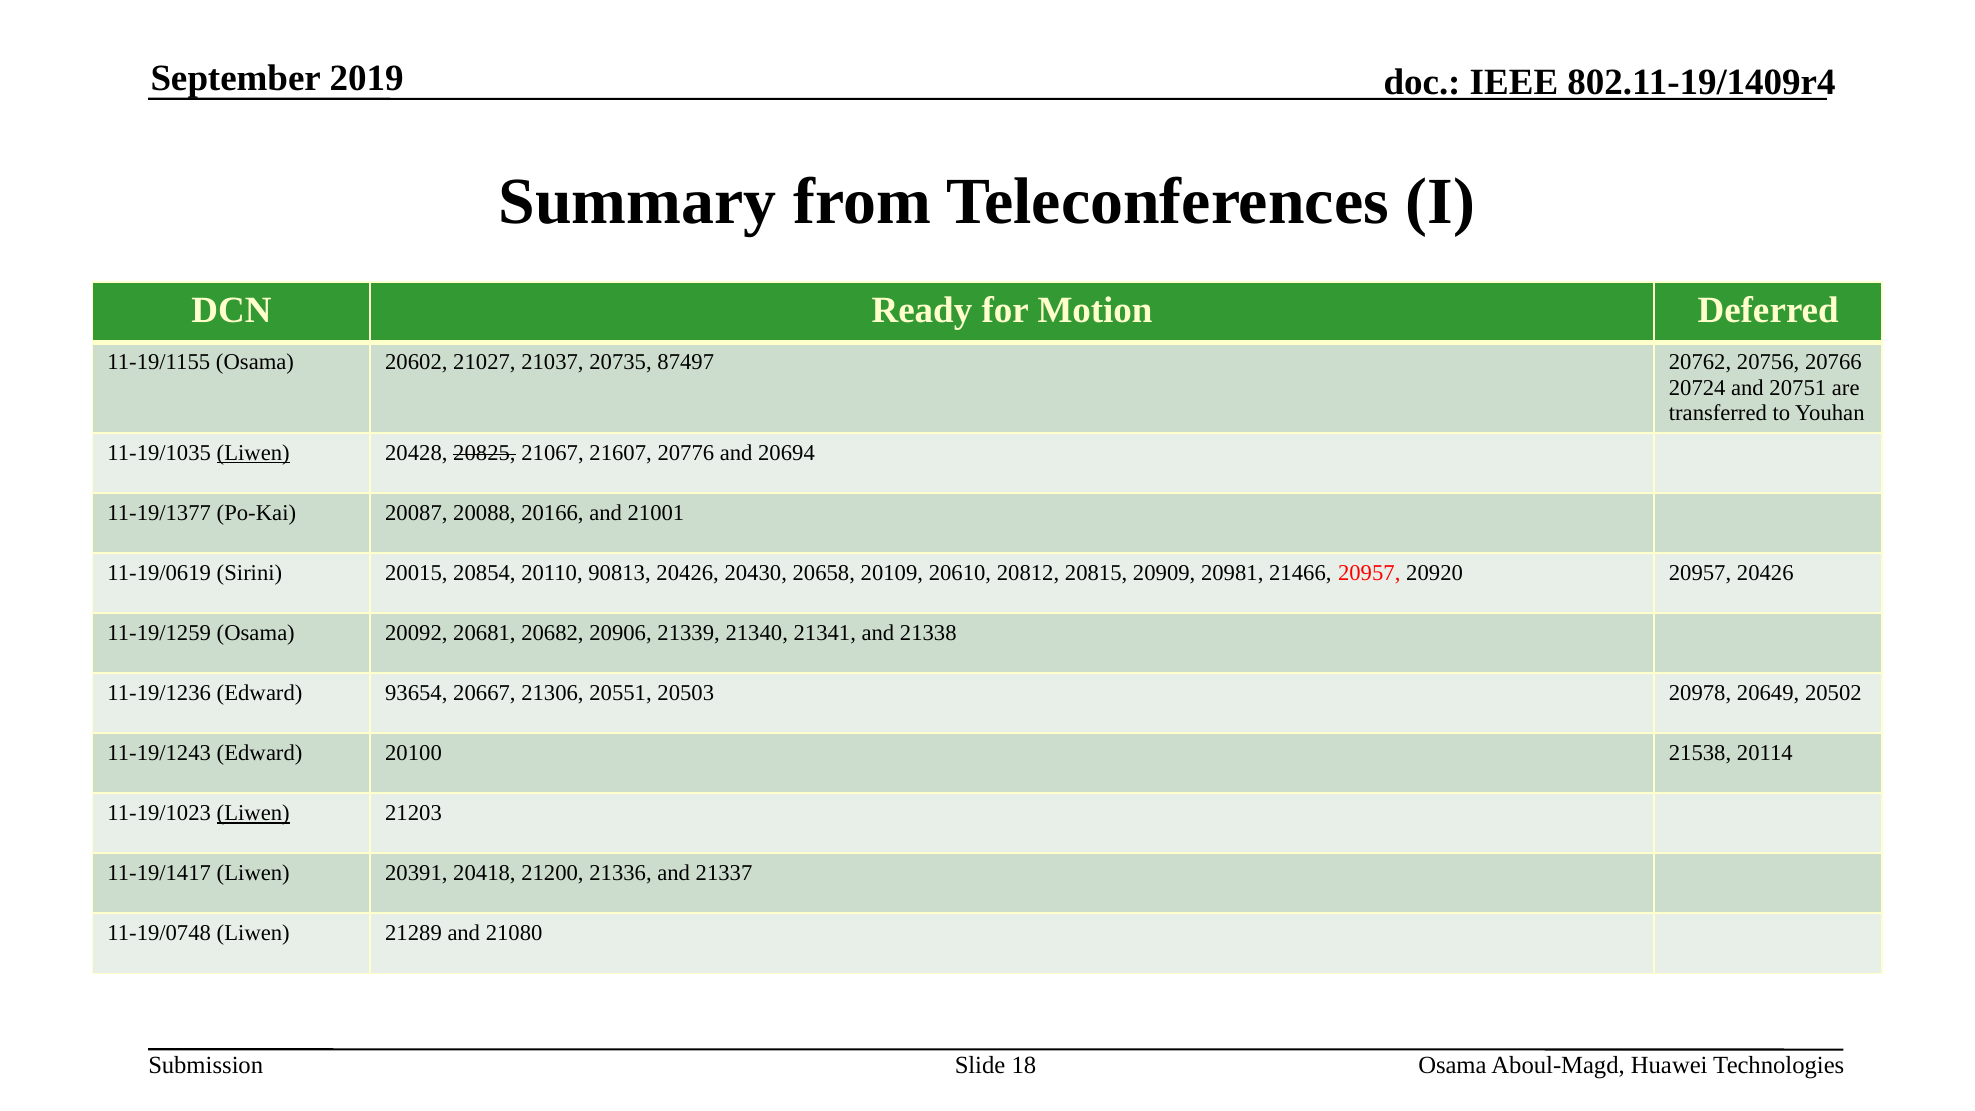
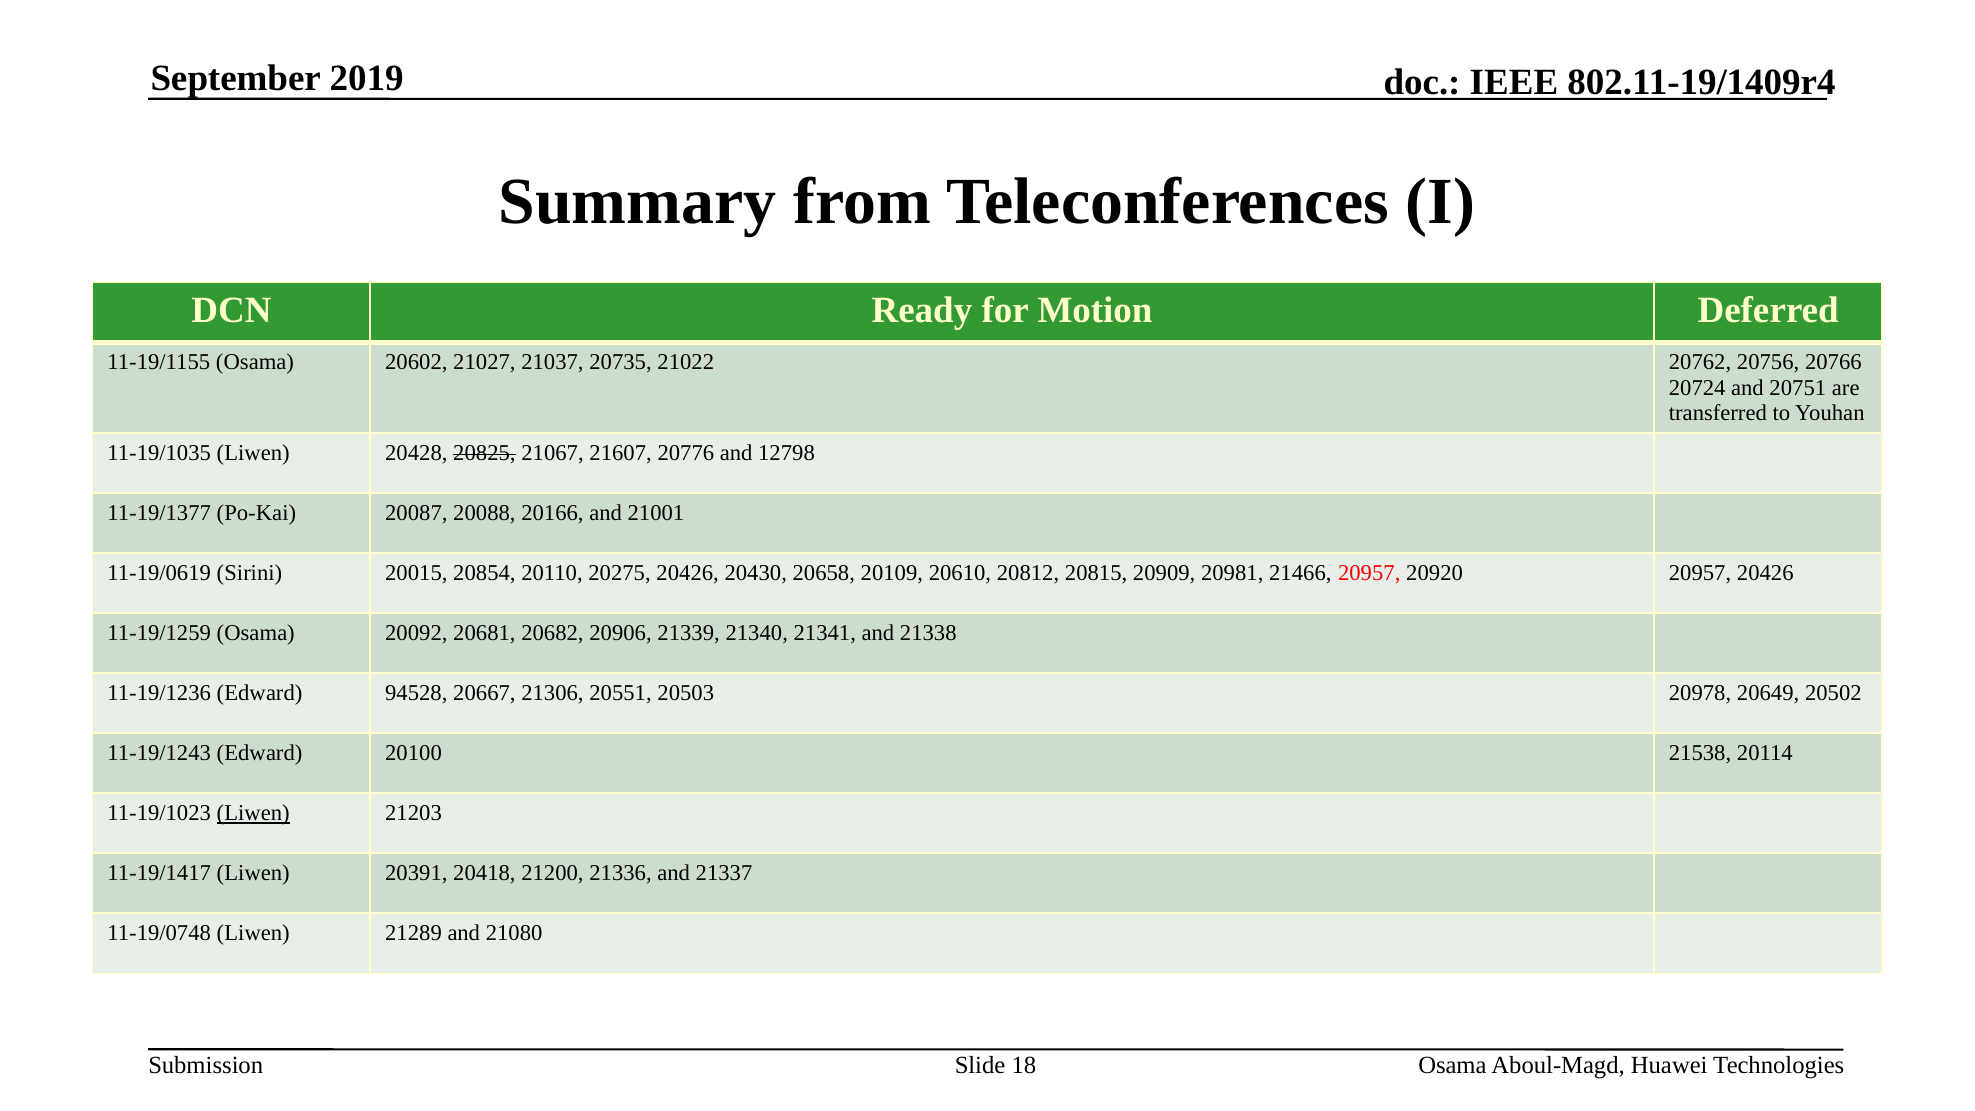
87497: 87497 -> 21022 (686, 362)
Liwen underline: present -> none (253, 453)
20694: 20694 -> 12798 (786, 453)
90813: 90813 -> 20275 (620, 573)
93654: 93654 -> 94528 (416, 693)
